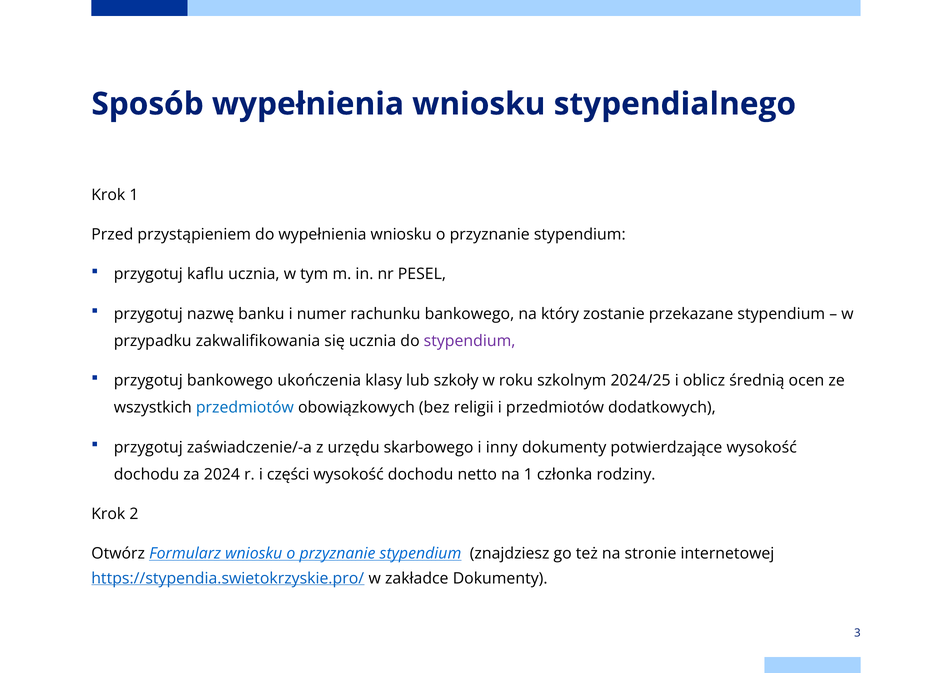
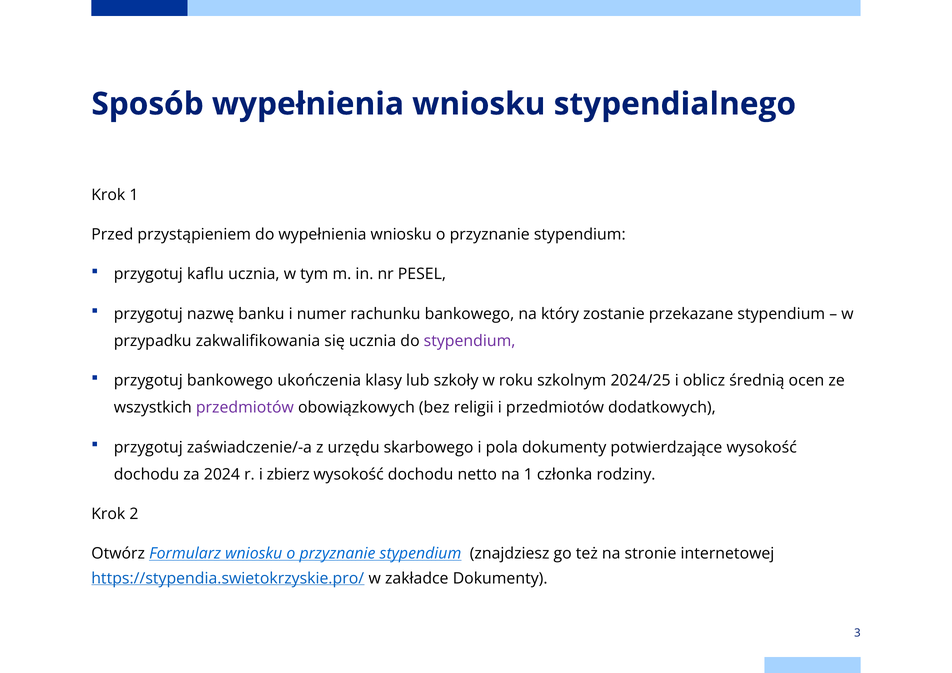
przedmiotów colour: blue -> purple (245, 408)
inny: inny -> pola (502, 447)
części: części -> zbierz (288, 475)
